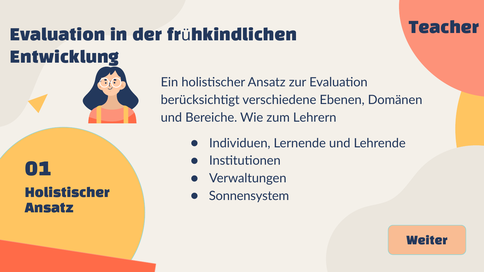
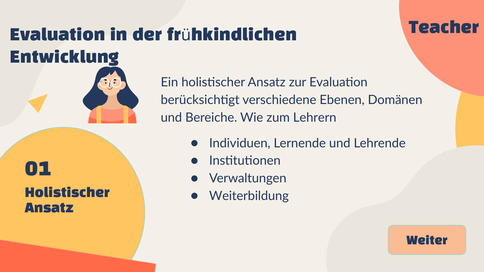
Sonnensystem: Sonnensystem -> Weiterbildung (249, 196)
